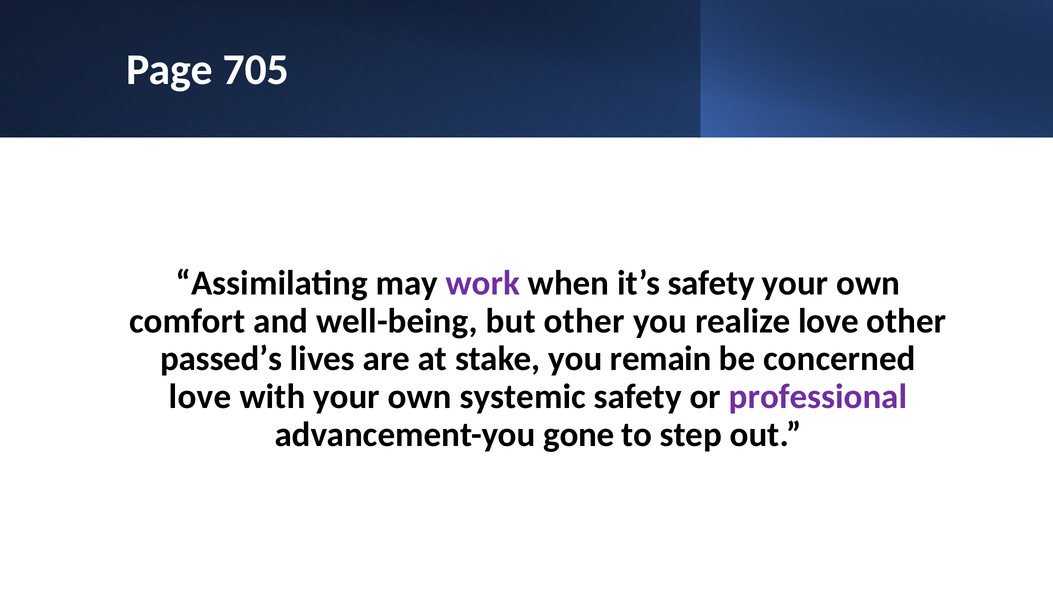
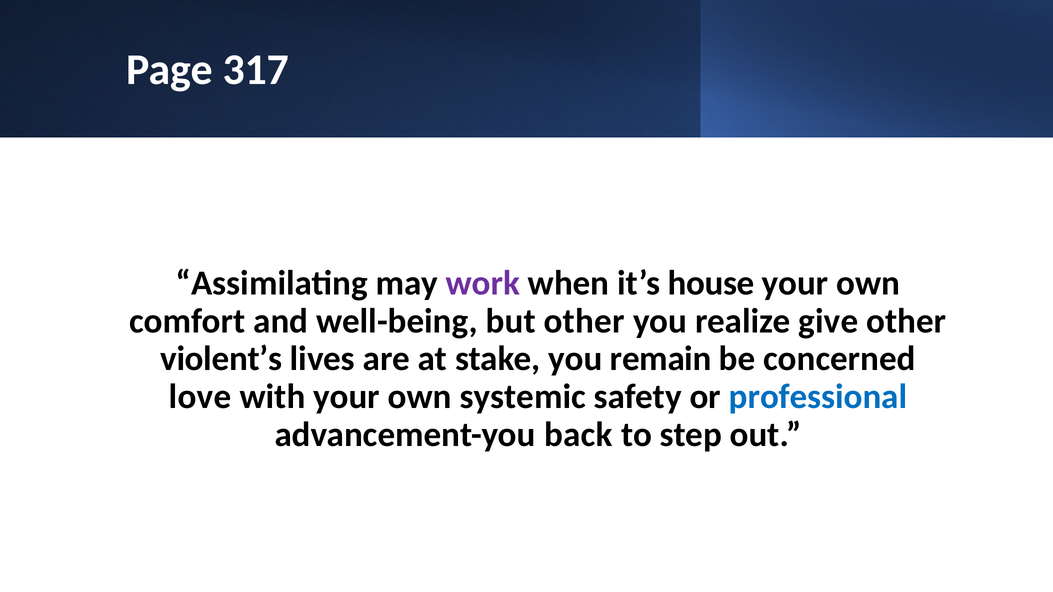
705: 705 -> 317 (256, 70)
it’s safety: safety -> house (711, 283)
realize love: love -> give (828, 321)
passed’s: passed’s -> violent’s (221, 359)
professional colour: purple -> blue (818, 397)
gone: gone -> back (578, 435)
